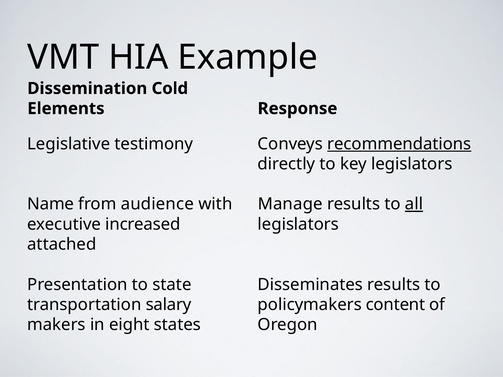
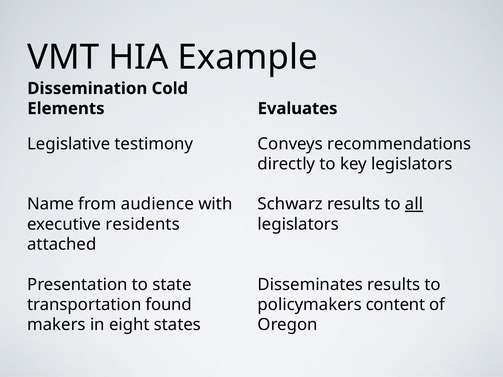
Response: Response -> Evaluates (298, 109)
recommendations underline: present -> none (399, 144)
Manage: Manage -> Schwarz (290, 204)
increased: increased -> residents (143, 224)
salary: salary -> found (169, 305)
